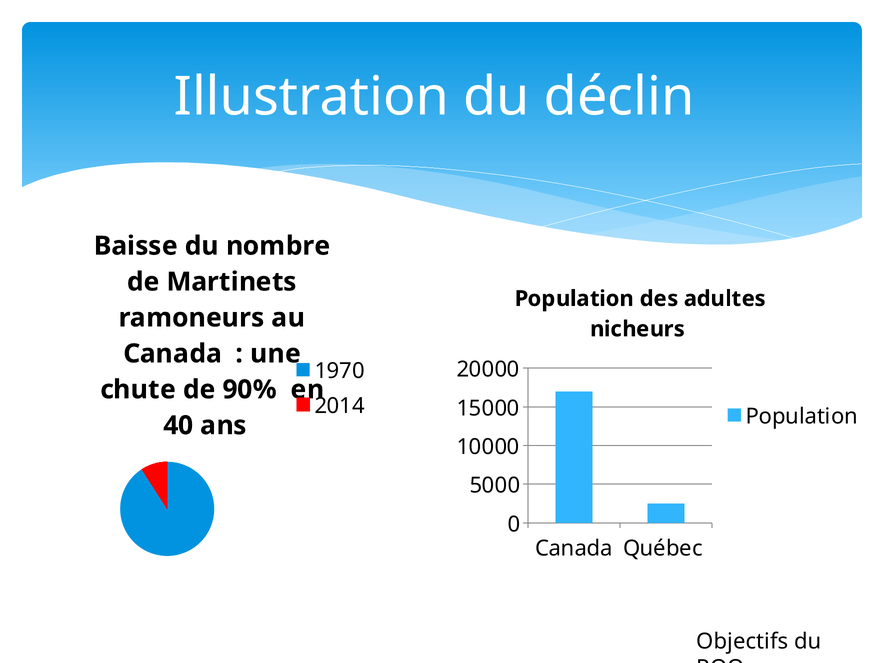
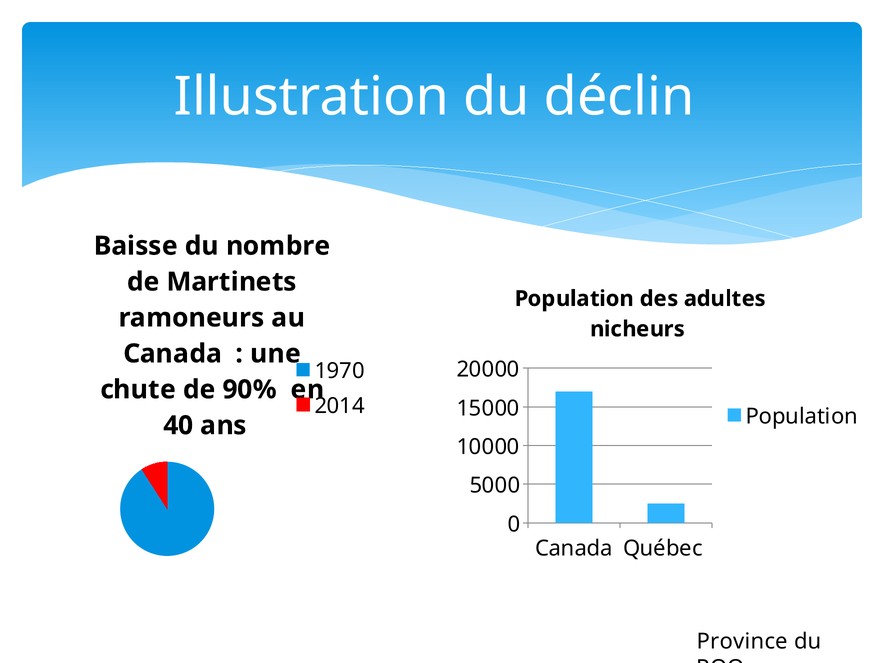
Objectifs: Objectifs -> Province (742, 641)
